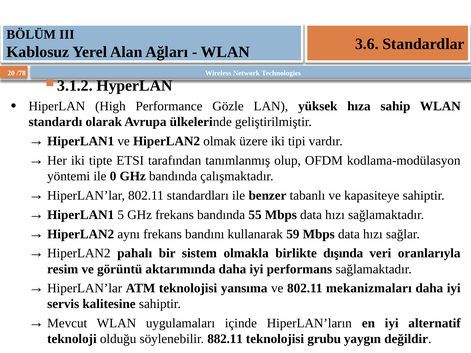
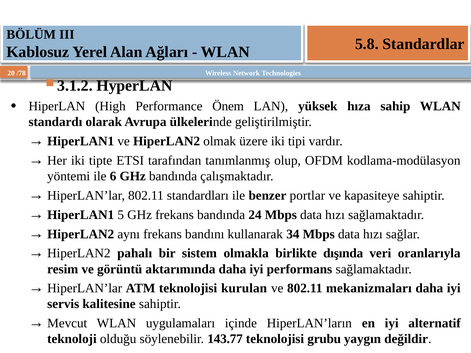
3.6: 3.6 -> 5.8 (367, 44)
Gözle: Gözle -> Önem (228, 106)
0: 0 -> 6 (113, 176)
tabanlı: tabanlı -> portlar (307, 196)
55: 55 -> 24 (255, 215)
59: 59 -> 34 (293, 234)
yansıma: yansıma -> kurulan (244, 289)
882.11: 882.11 -> 143.77 (225, 339)
